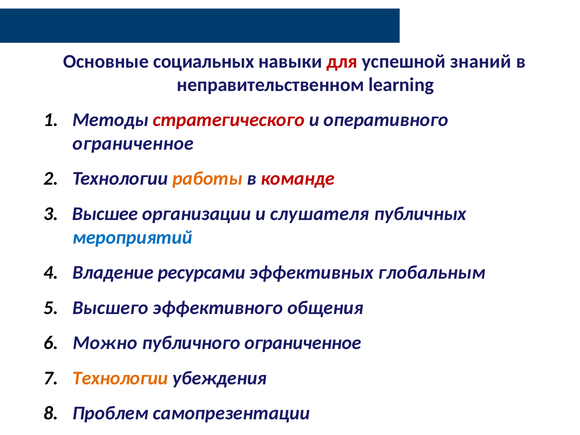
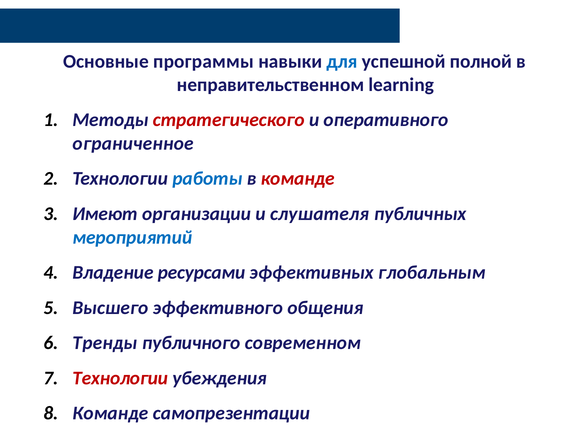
социальных: социальных -> программы (204, 61)
для colour: red -> blue (342, 61)
знаний: знаний -> полной (481, 61)
работы colour: orange -> blue (207, 179)
Высшее: Высшее -> Имеют (105, 214)
Можно: Можно -> Тренды (105, 343)
публичного ограниченное: ограниченное -> современном (303, 343)
Технологии colour: orange -> red (120, 378)
Проблем: Проблем -> Команде (110, 413)
